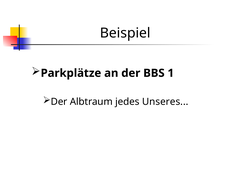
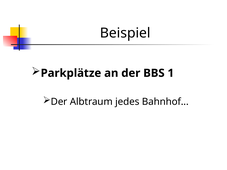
Unseres: Unseres -> Bahnhof (165, 102)
